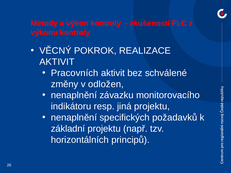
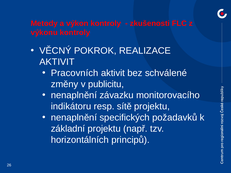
odložen: odložen -> publicitu (106, 84)
jiná: jiná -> sítě (124, 107)
